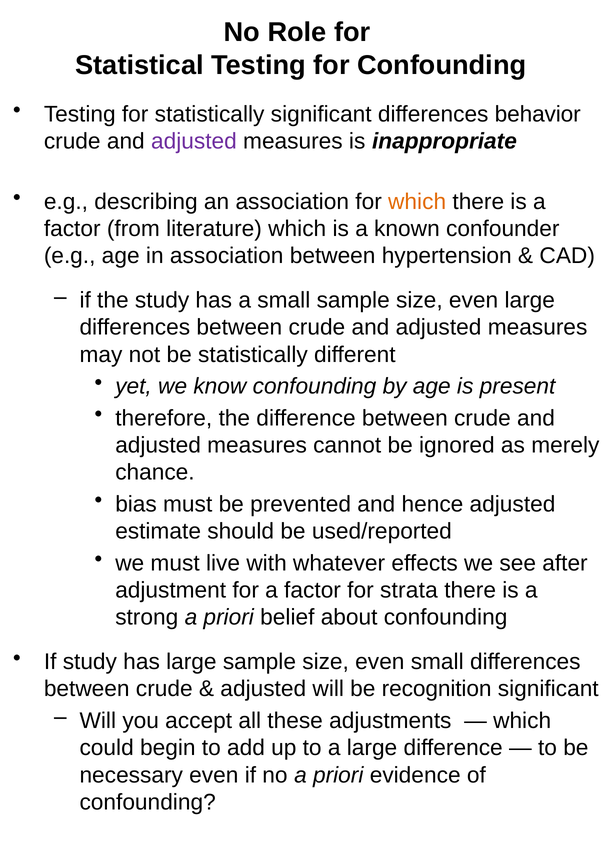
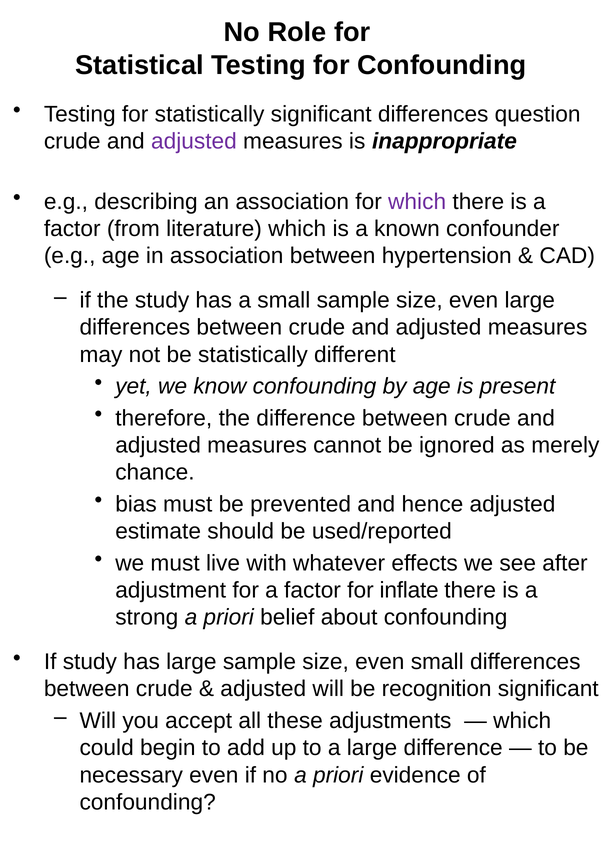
behavior: behavior -> question (538, 114)
which colour: orange -> purple (417, 202)
strata: strata -> inflate (409, 591)
